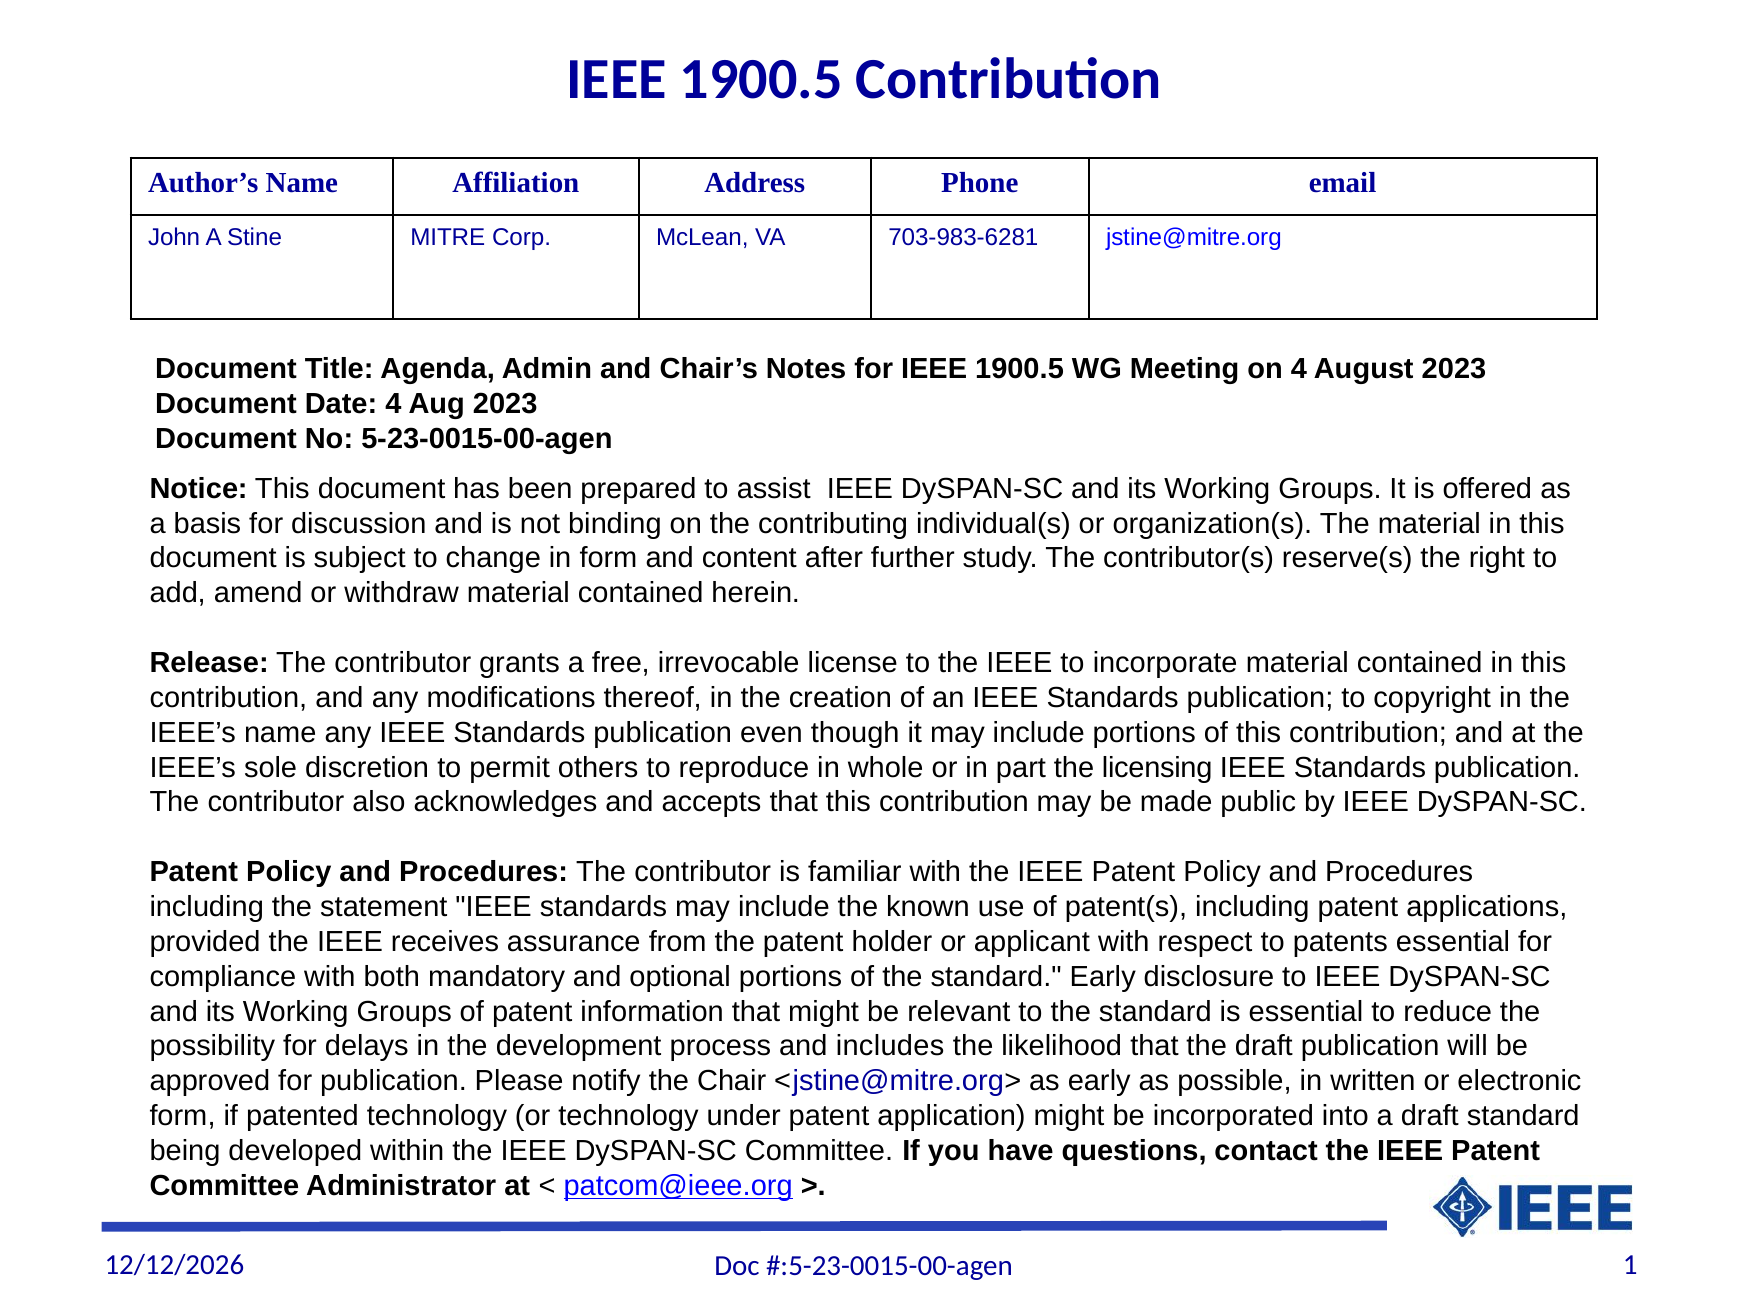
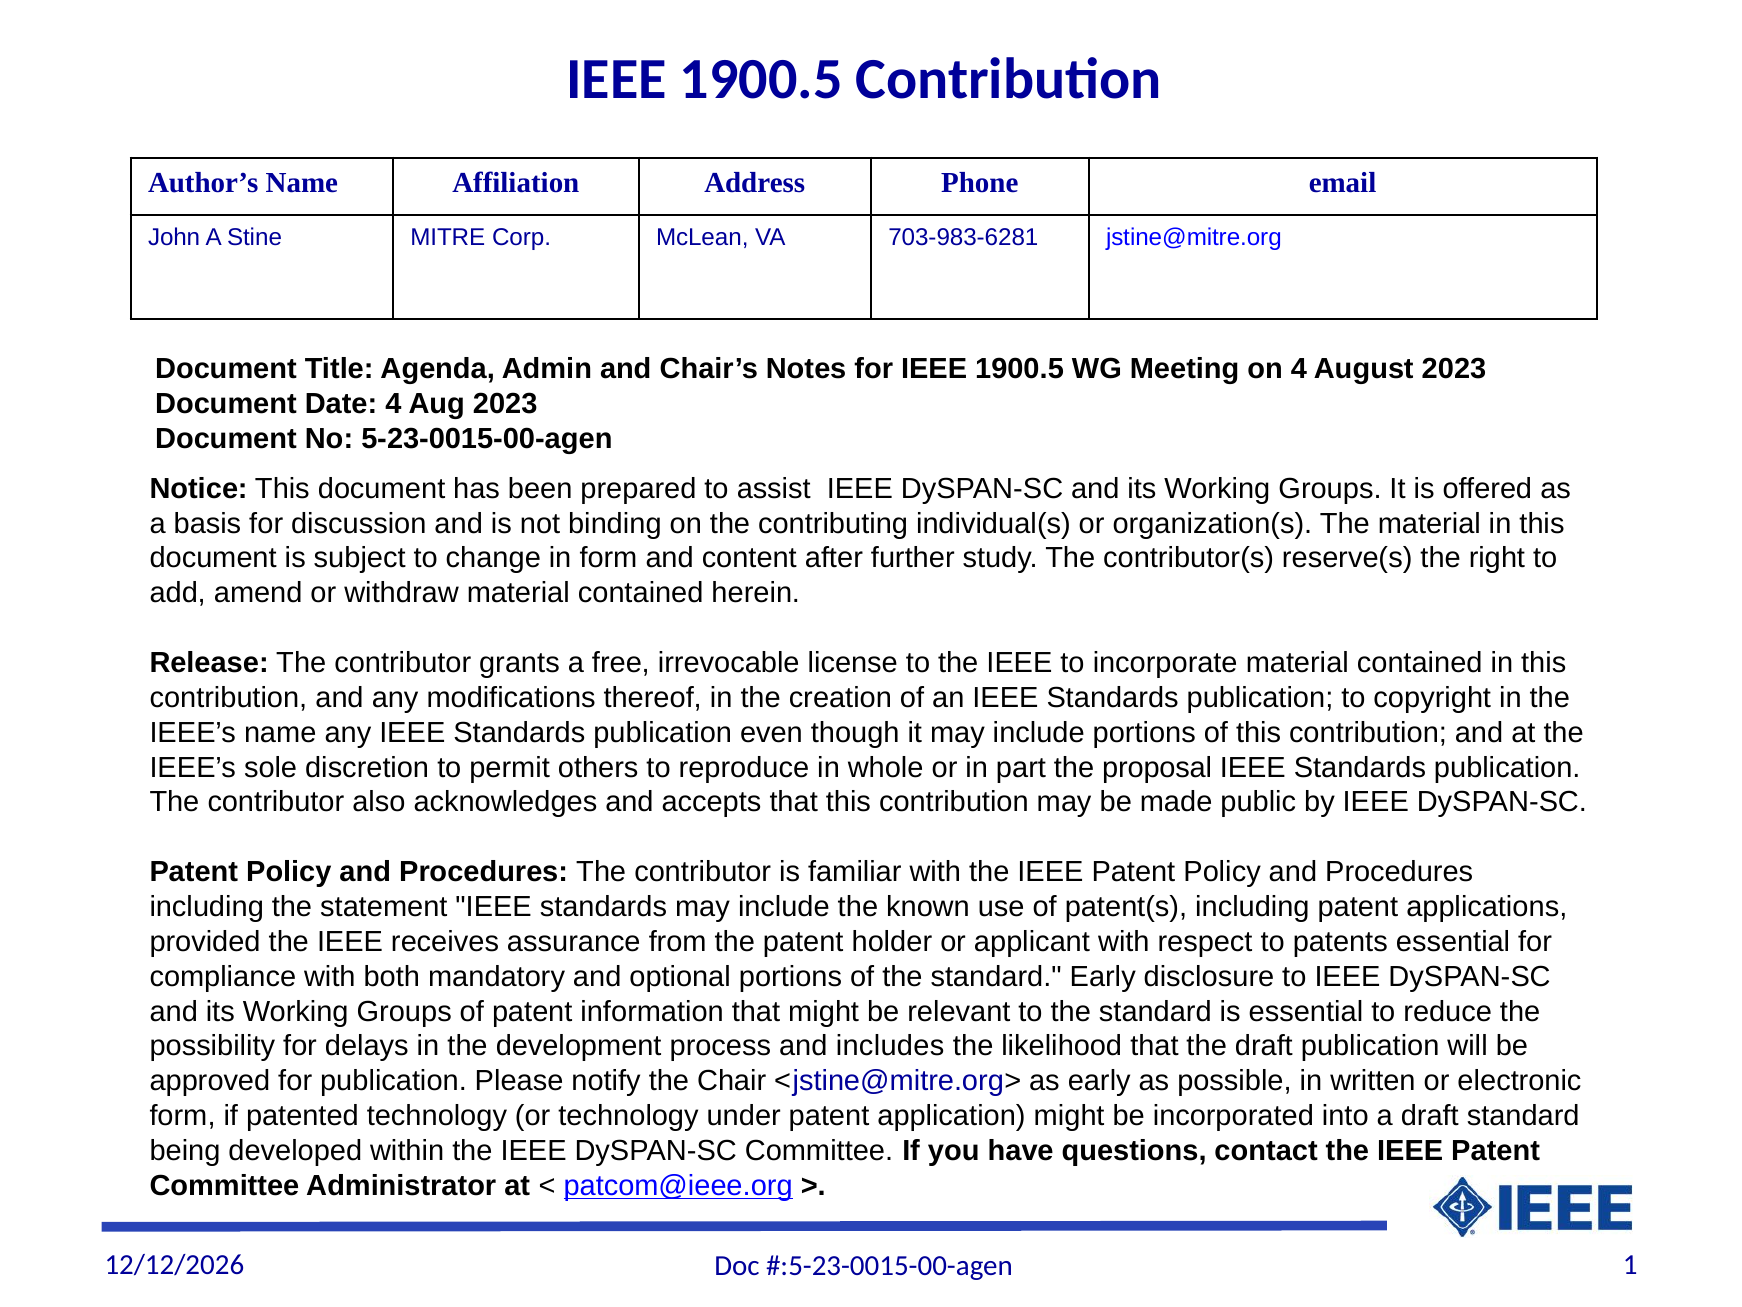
licensing: licensing -> proposal (1157, 767)
